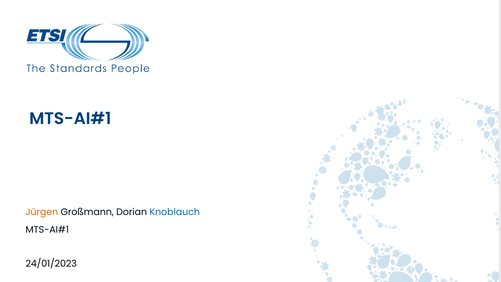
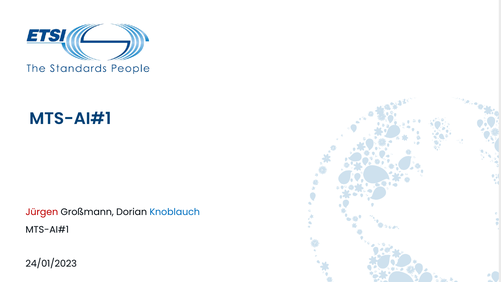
Jürgen colour: orange -> red (42, 212)
